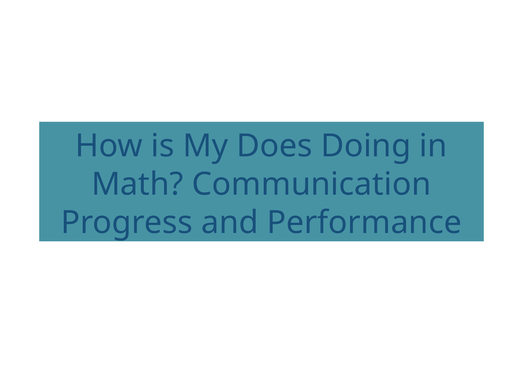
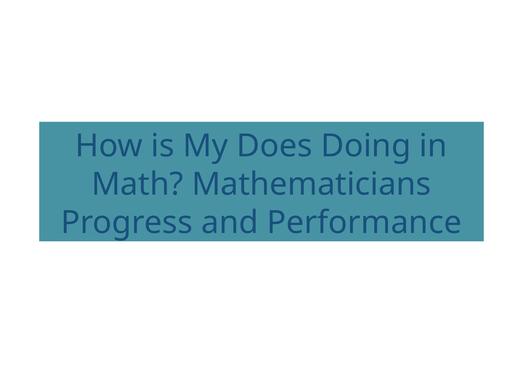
Communication: Communication -> Mathematicians (311, 184)
